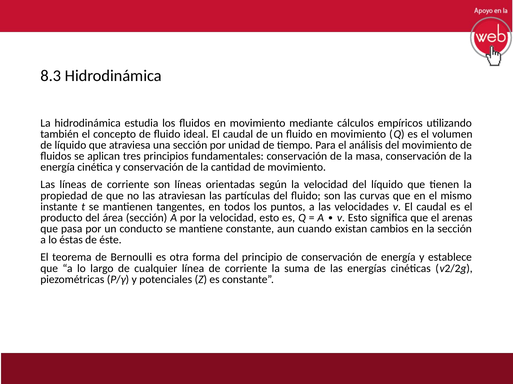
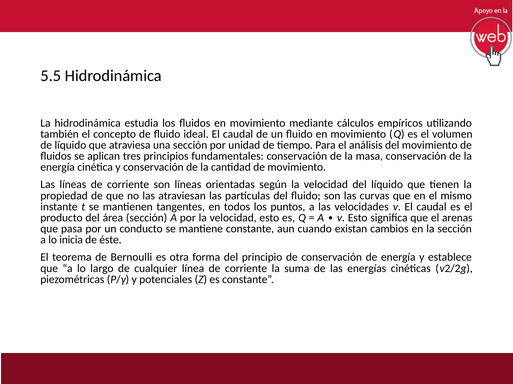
8.3: 8.3 -> 5.5 (51, 76)
éstas: éstas -> inicia (71, 240)
